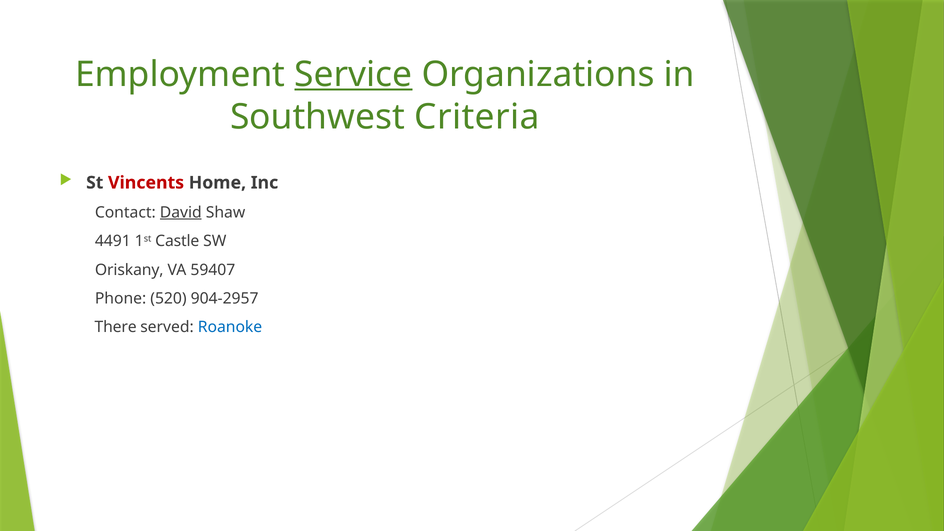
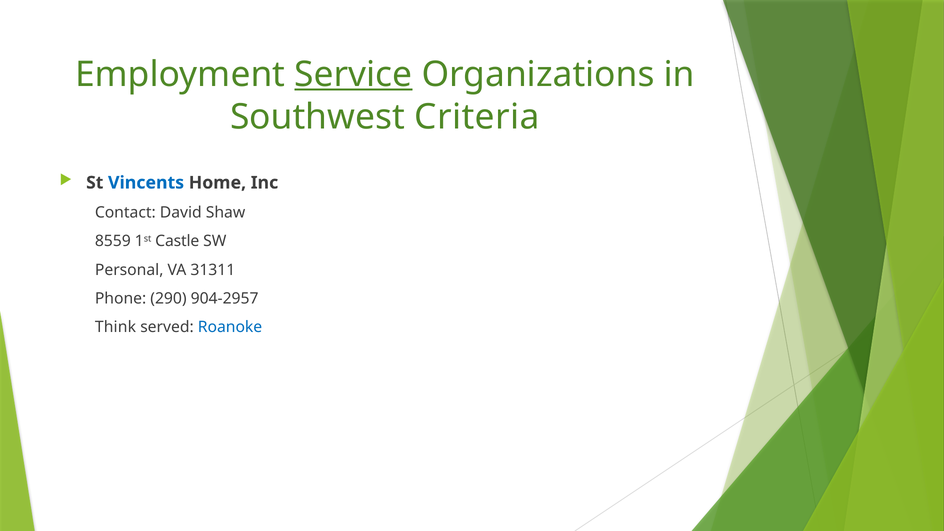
Vincents colour: red -> blue (146, 183)
David underline: present -> none (181, 212)
4491: 4491 -> 8559 (113, 241)
Oriskany: Oriskany -> Personal (129, 270)
59407: 59407 -> 31311 (213, 270)
520: 520 -> 290 (168, 299)
There: There -> Think (115, 327)
